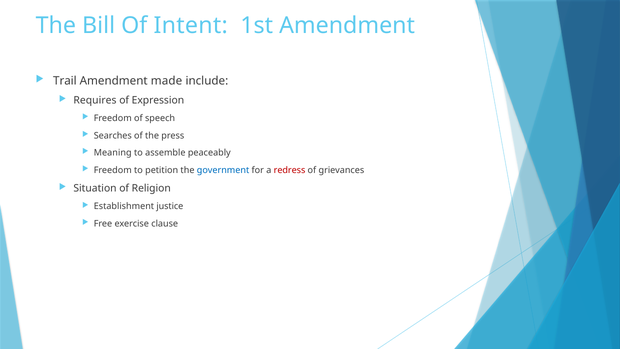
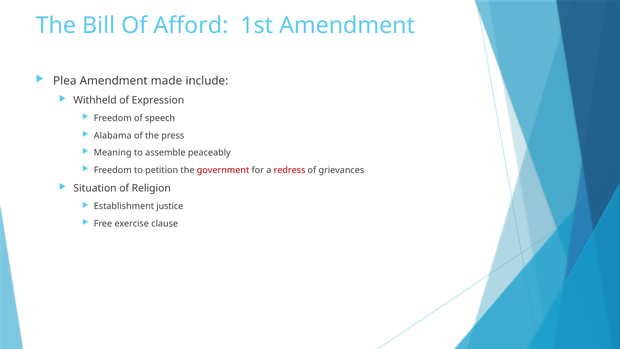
Intent: Intent -> Afford (191, 26)
Trail: Trail -> Plea (65, 81)
Requires: Requires -> Withheld (95, 100)
Searches: Searches -> Alabama (113, 136)
government colour: blue -> red (223, 170)
